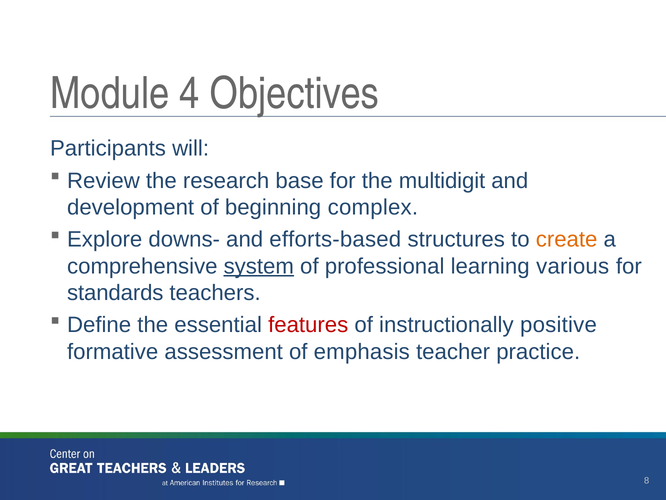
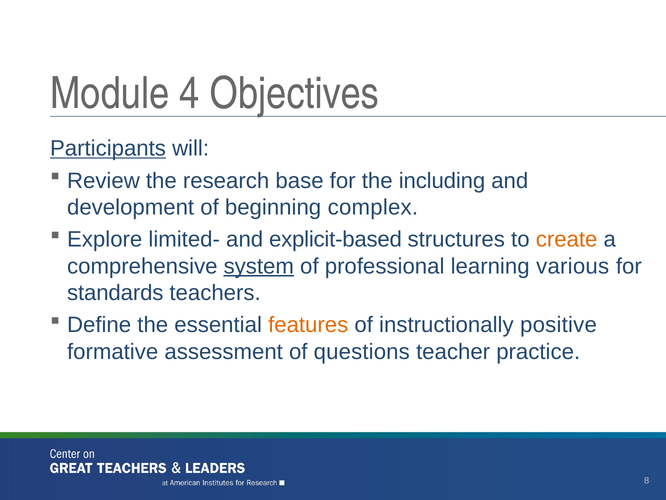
Participants underline: none -> present (108, 148)
multidigit: multidigit -> including (442, 181)
downs-: downs- -> limited- (184, 239)
efforts-based: efforts-based -> explicit-based (335, 239)
features colour: red -> orange (308, 325)
emphasis: emphasis -> questions (362, 351)
